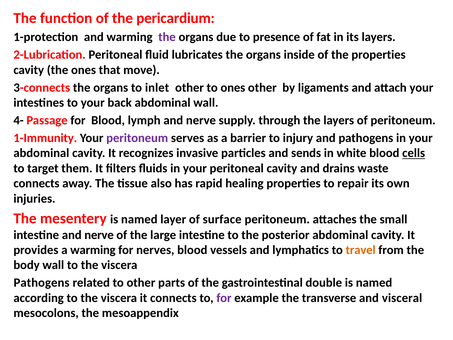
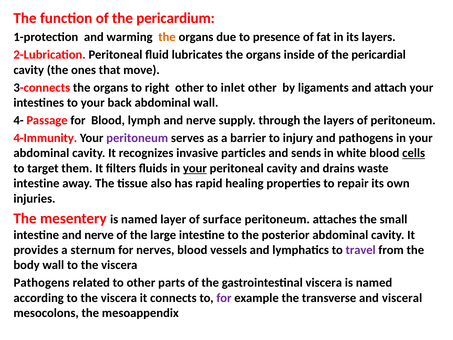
the colour: purple -> orange (167, 37)
the properties: properties -> pericardial (379, 55)
inlet: inlet -> right (157, 88)
to ones: ones -> inlet (233, 88)
1-Immunity: 1-Immunity -> 4-Immunity (45, 138)
your underline: none -> present (195, 168)
connects: connects -> intestine (36, 183)
a warming: warming -> sternum (93, 250)
travel colour: orange -> purple (361, 250)
gastrointestinal double: double -> viscera (324, 283)
